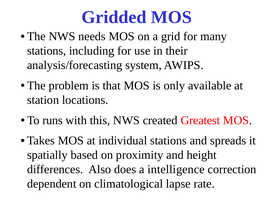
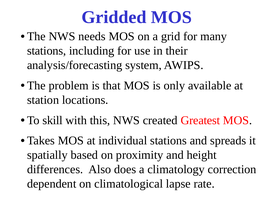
runs: runs -> skill (53, 121)
intelligence: intelligence -> climatology (176, 170)
